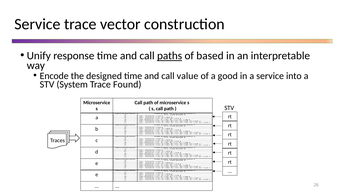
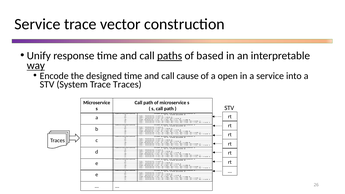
way underline: none -> present (36, 65)
value: value -> cause (188, 76)
good: good -> open (228, 76)
Trace Found: Found -> Traces (127, 84)
